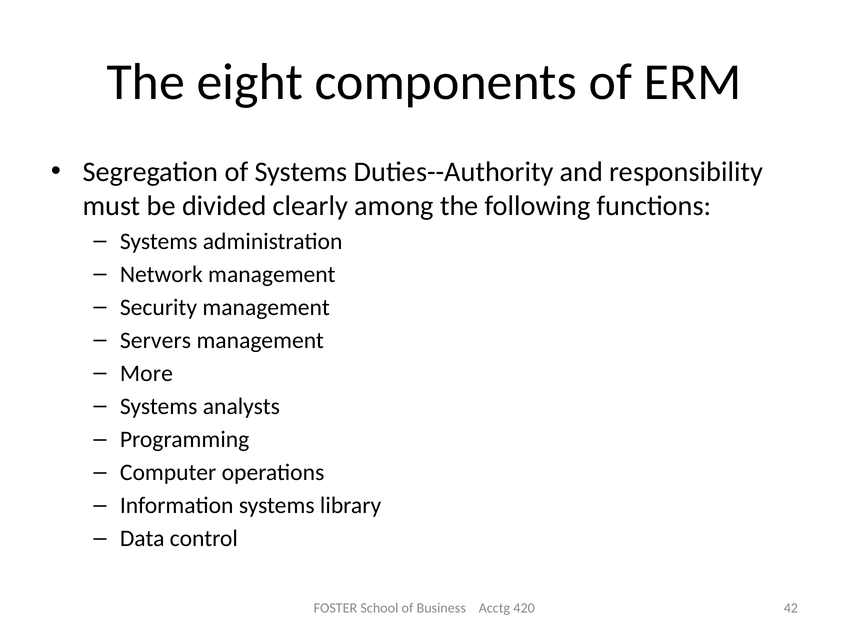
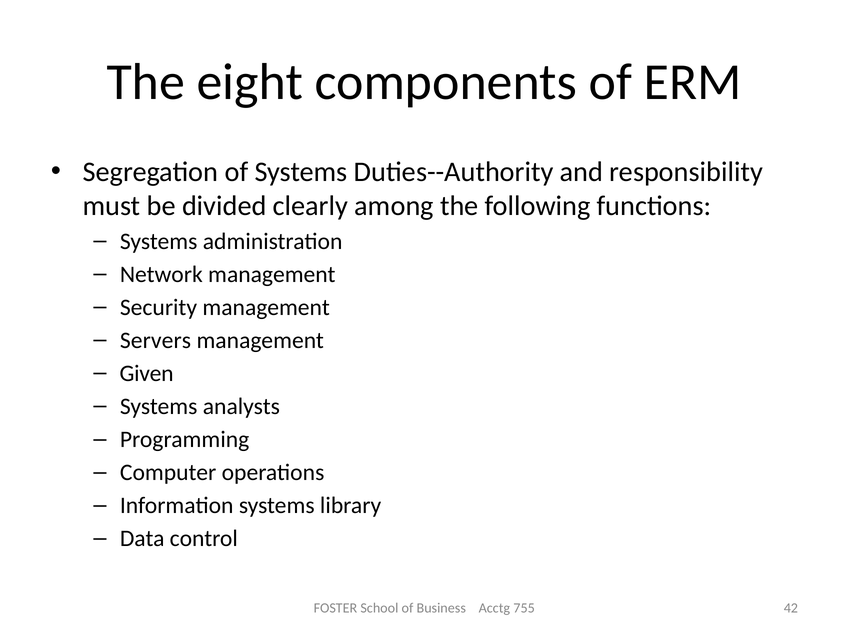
More: More -> Given (147, 373)
420: 420 -> 755 (524, 608)
